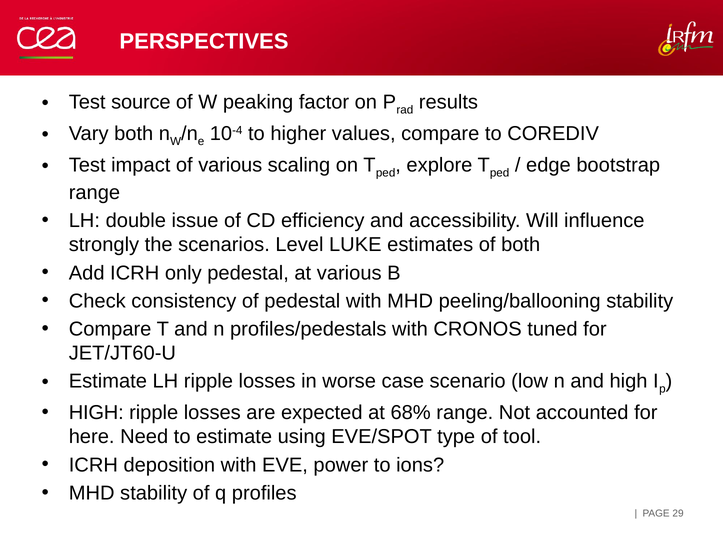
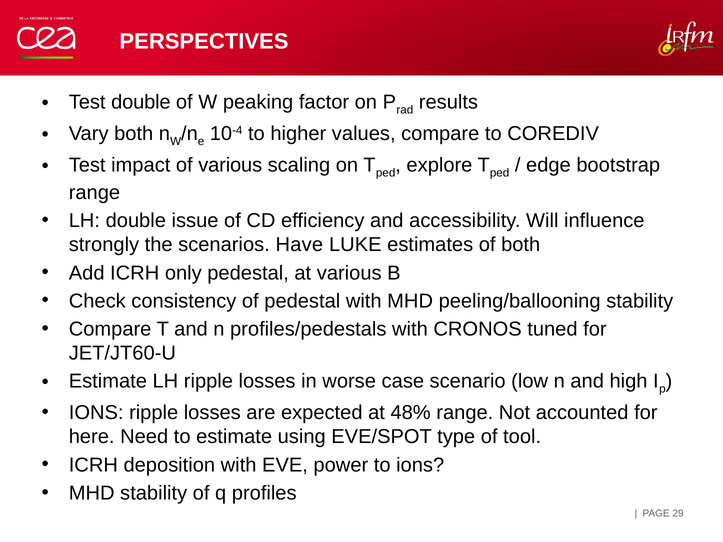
Test source: source -> double (141, 102)
Level: Level -> Have (299, 245)
HIGH: HIGH -> IONS (96, 413)
68%: 68% -> 48% (411, 413)
